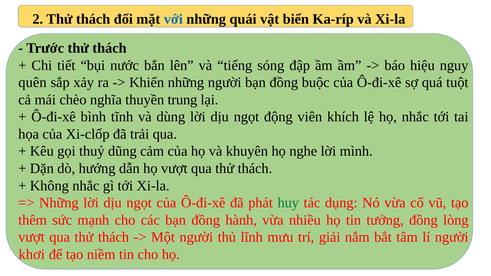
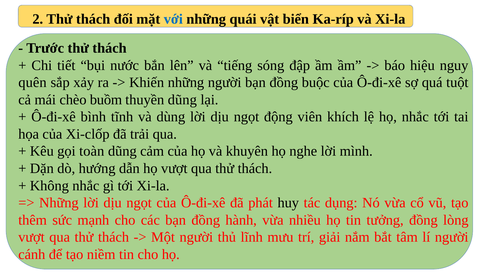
nghĩa: nghĩa -> buồm (106, 100)
thuyền trung: trung -> dũng (182, 100)
thuỷ: thuỷ -> toàn (92, 151)
huy colour: green -> black (288, 203)
khơi: khơi -> cánh (32, 255)
